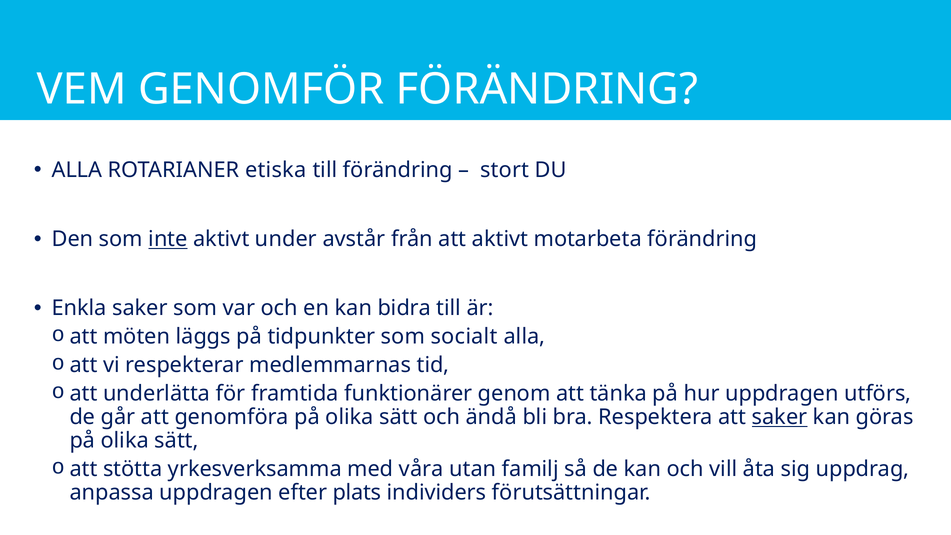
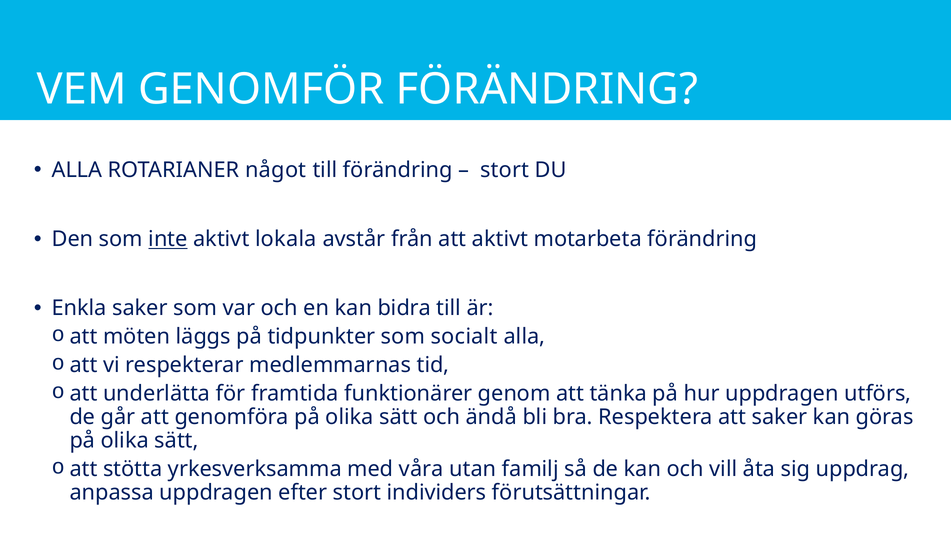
etiska: etiska -> något (276, 170)
under: under -> lokala (286, 239)
saker underline: present -> none (780, 417)
efter plats: plats -> stort (357, 493)
